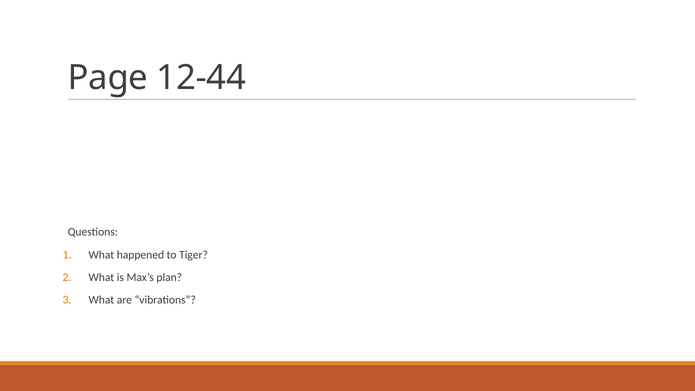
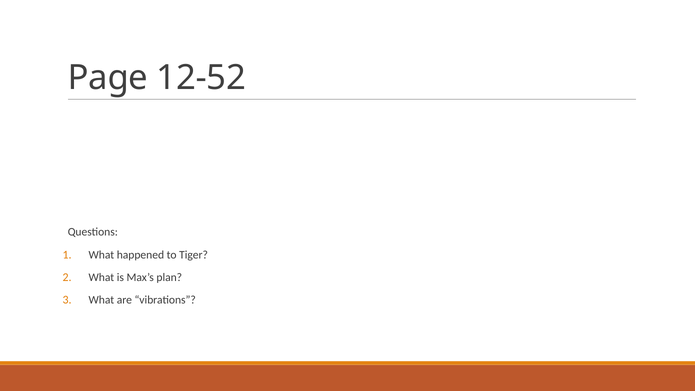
12-44: 12-44 -> 12-52 (201, 78)
